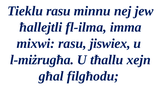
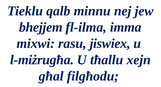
Tieklu rasu: rasu -> qalb (58, 11)
ħallejtli: ħallejtli -> bhejjem (41, 27)
